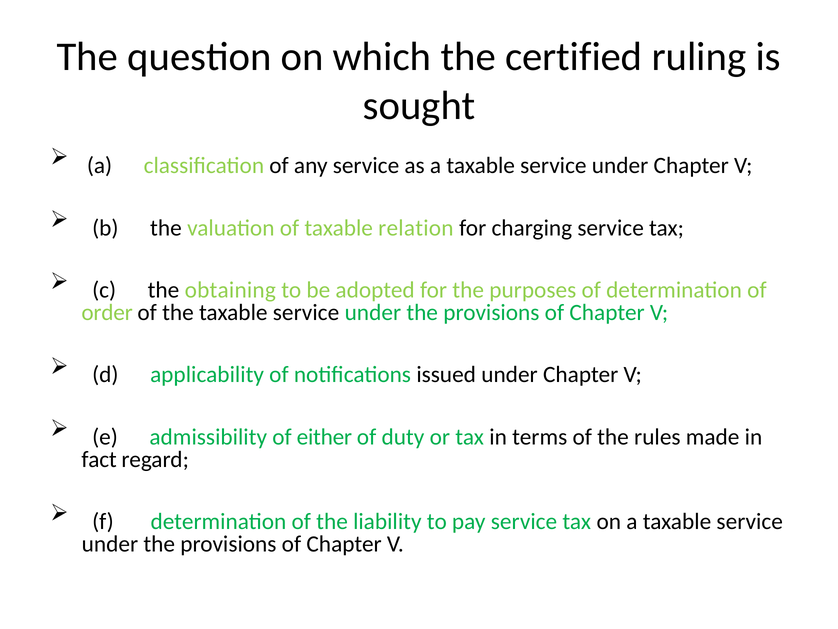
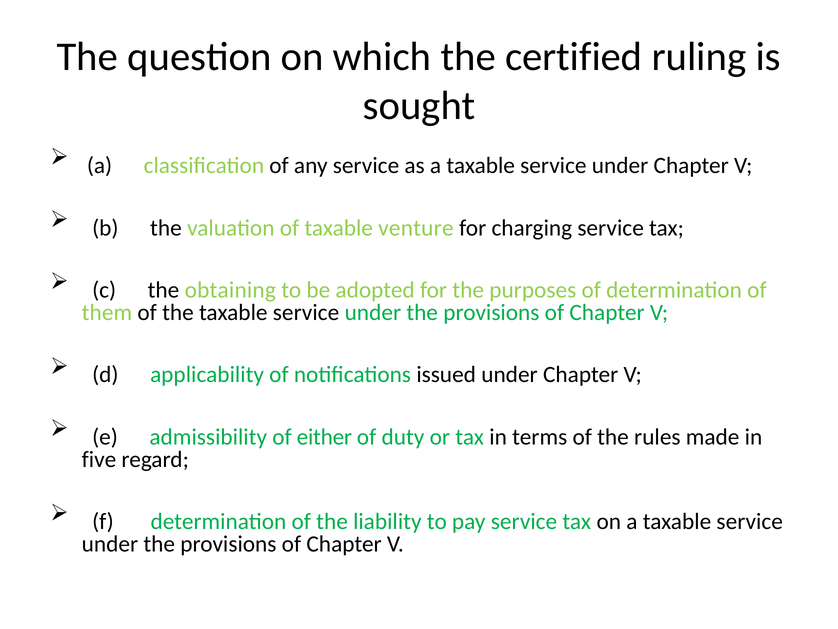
relation: relation -> venture (416, 228)
order: order -> them (107, 312)
fact: fact -> five (99, 459)
